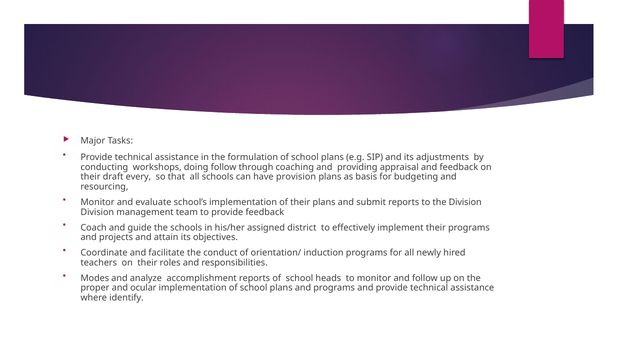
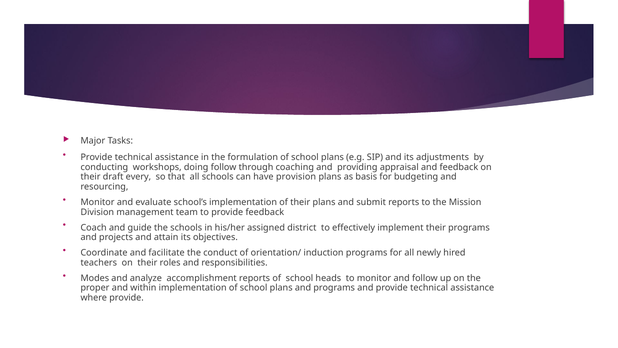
the Division: Division -> Mission (465, 202)
ocular: ocular -> within (143, 288)
where identify: identify -> provide (126, 297)
